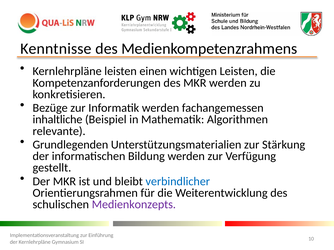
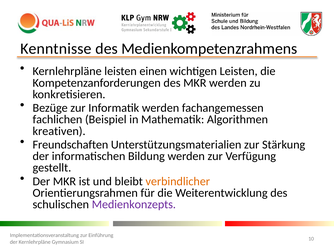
inhaltliche: inhaltliche -> fachlichen (57, 120)
relevante: relevante -> kreativen (59, 131)
Grundlegenden: Grundlegenden -> Freundschaften (70, 145)
verbindlicher colour: blue -> orange (178, 182)
